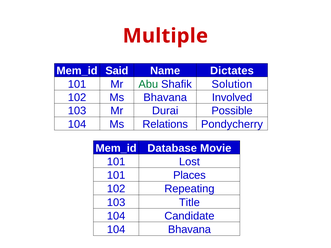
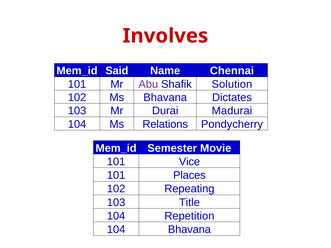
Multiple: Multiple -> Involves (165, 36)
Dictates: Dictates -> Chennai (232, 71)
Abu colour: green -> purple (148, 84)
Involved: Involved -> Dictates (232, 98)
Possible: Possible -> Madurai (232, 111)
Database: Database -> Semester (172, 148)
Lost: Lost -> Vice (189, 162)
Candidate: Candidate -> Repetition (189, 216)
